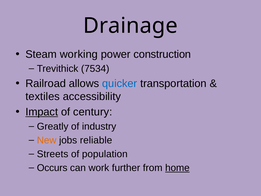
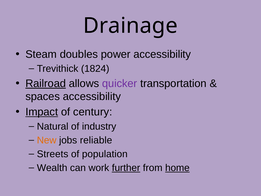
working: working -> doubles (79, 54)
power construction: construction -> accessibility (162, 54)
7534: 7534 -> 1824 (95, 69)
Railroad underline: none -> present (46, 83)
quicker colour: blue -> purple (120, 83)
textiles: textiles -> spaces (43, 96)
Greatly: Greatly -> Natural (53, 126)
Occurs: Occurs -> Wealth (52, 168)
further underline: none -> present (126, 168)
